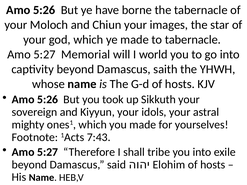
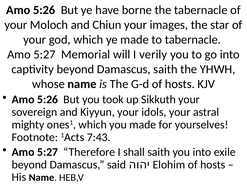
world: world -> verily (153, 55)
shall tribe: tribe -> saith (159, 152)
